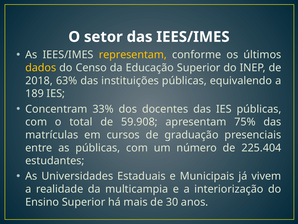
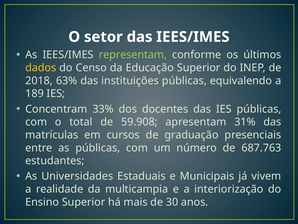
representam colour: yellow -> light green (133, 55)
75%: 75% -> 31% (245, 122)
225.404: 225.404 -> 687.763 (261, 148)
